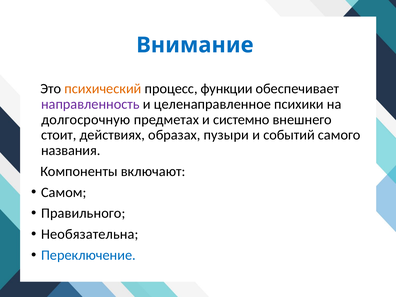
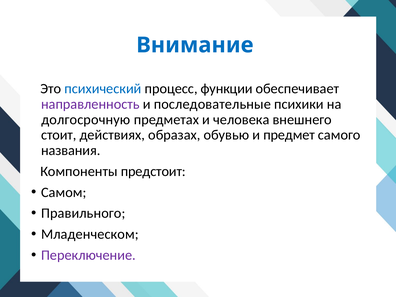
психический colour: orange -> blue (103, 89)
целенаправленное: целенаправленное -> последовательные (212, 104)
системно: системно -> человека (241, 120)
пузыри: пузыри -> обувью (226, 135)
событий: событий -> предмет (289, 135)
включают: включают -> предстоит (153, 171)
Необязательна: Необязательна -> Младенческом (90, 234)
Переключение colour: blue -> purple (88, 255)
